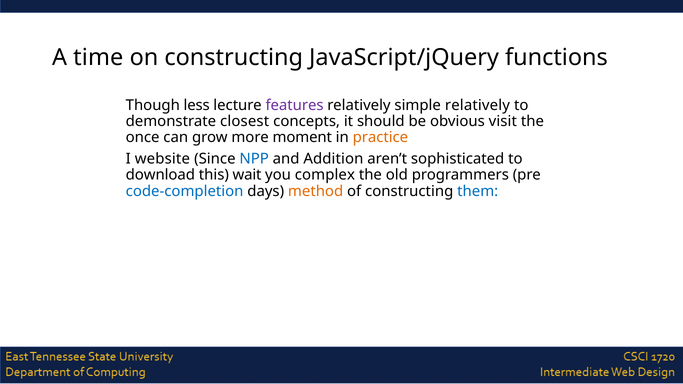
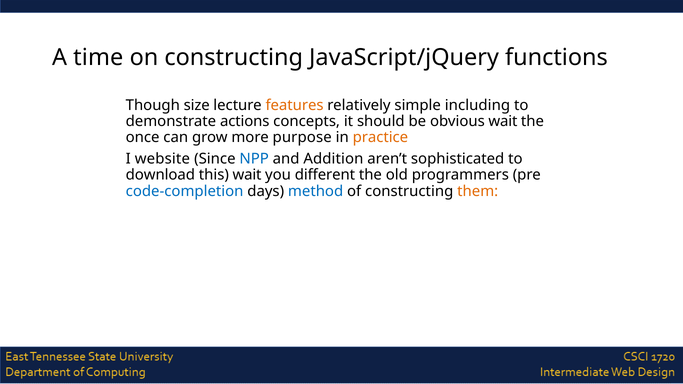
less: less -> size (197, 105)
features colour: purple -> orange (295, 105)
simple relatively: relatively -> including (477, 105)
closest: closest -> actions (245, 121)
obvious visit: visit -> wait (503, 121)
moment: moment -> purpose (302, 137)
complex: complex -> different (325, 175)
method colour: orange -> blue (316, 191)
them colour: blue -> orange (478, 191)
